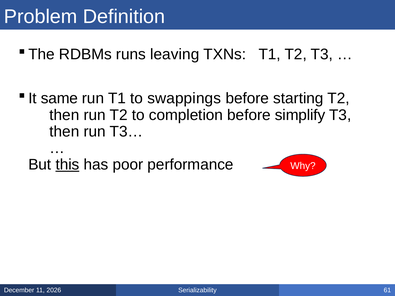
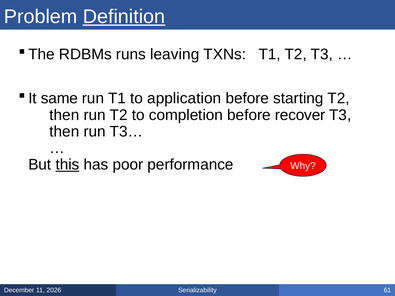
Definition underline: none -> present (124, 17)
swappings: swappings -> application (184, 98)
simplify: simplify -> recover (300, 115)
